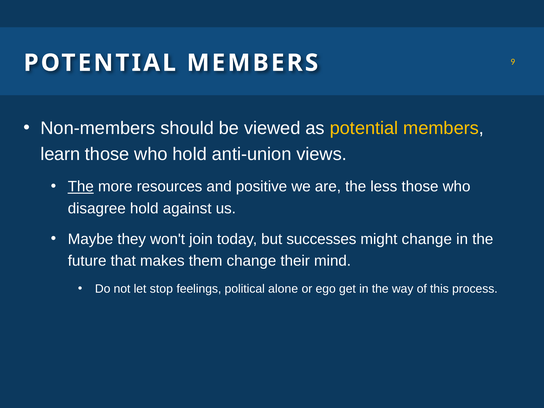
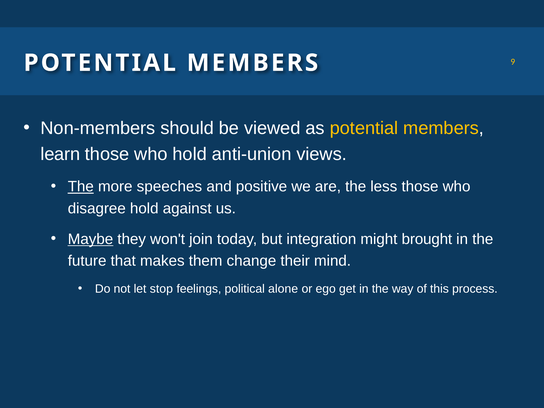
resources: resources -> speeches (169, 187)
Maybe underline: none -> present (90, 239)
successes: successes -> integration (321, 239)
might change: change -> brought (427, 239)
